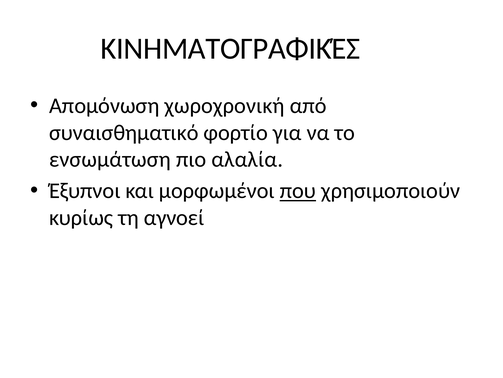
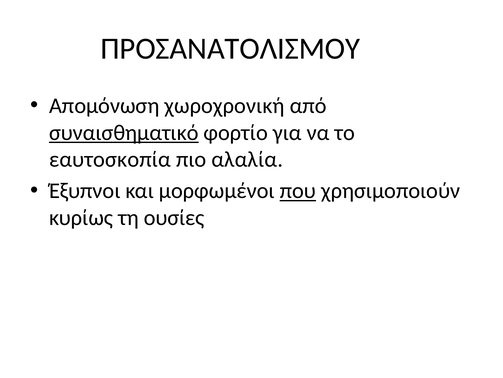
ΚΙΝΗΜΑΤΟΓΡΑΦΙΚΈΣ: ΚΙΝΗΜΑΤΟΓΡΑΦΙΚΈΣ -> ΠΡΟΣΑΝΑΤΟΛΙΣΜΟΥ (230, 49)
συναισθηματικό underline: none -> present (124, 132)
ενσωμάτωση: ενσωμάτωση -> εαυτοσκοπία (110, 159)
αγνοεί: αγνοεί -> ουσίες (174, 217)
